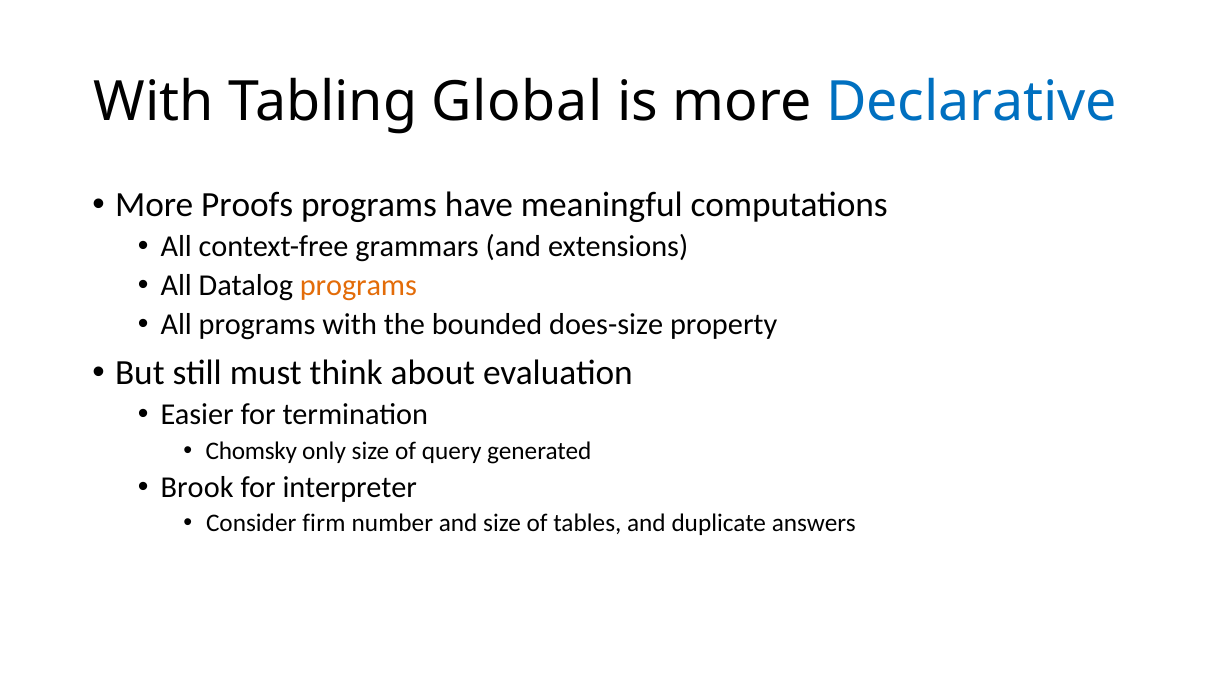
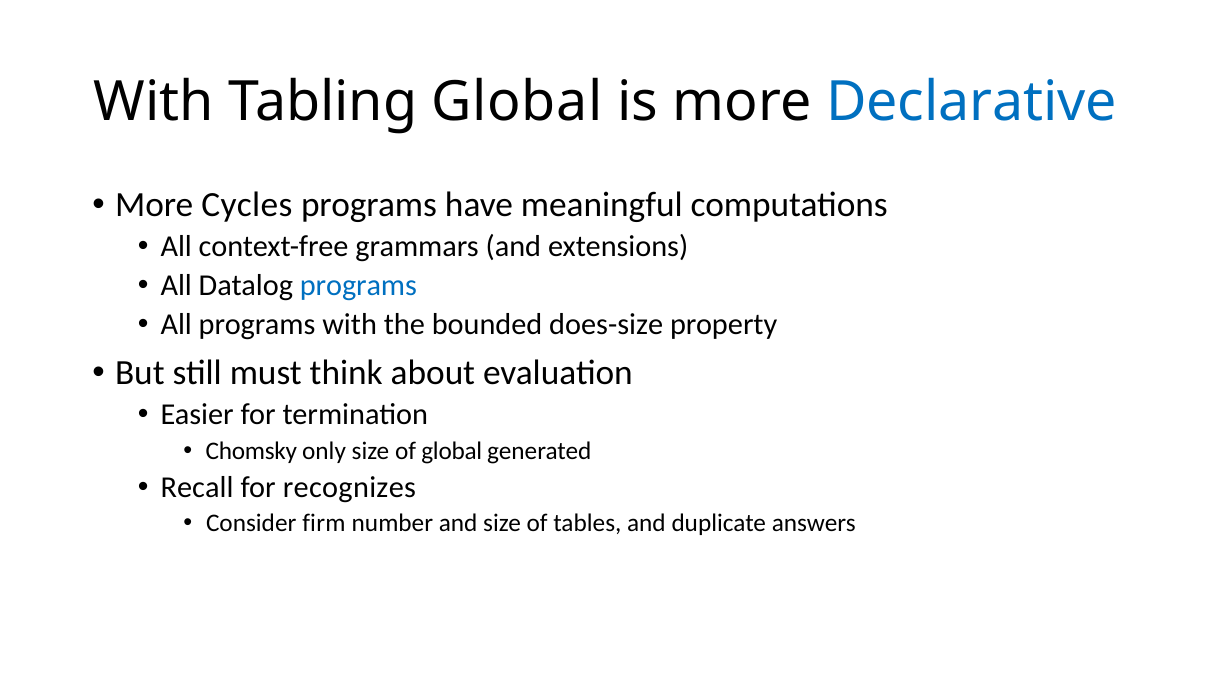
Proofs: Proofs -> Cycles (247, 205)
programs colour: orange -> blue (358, 286)
of query: query -> global (452, 451)
Brook: Brook -> Recall (197, 487)
interpreter: interpreter -> recognizes (349, 487)
